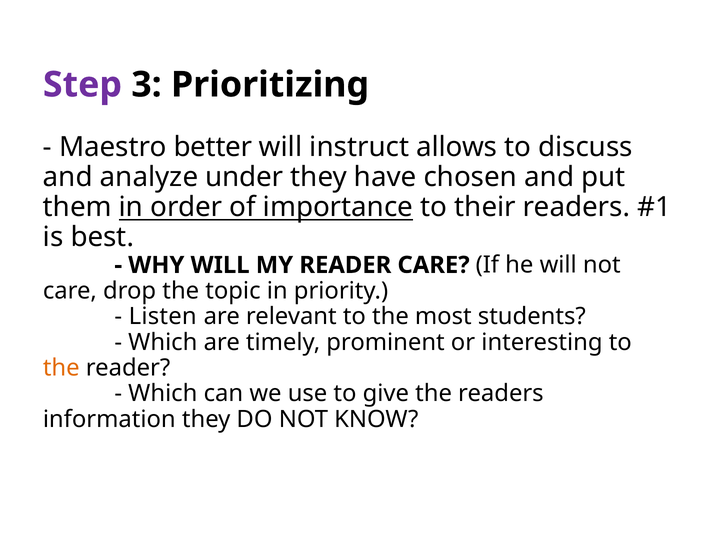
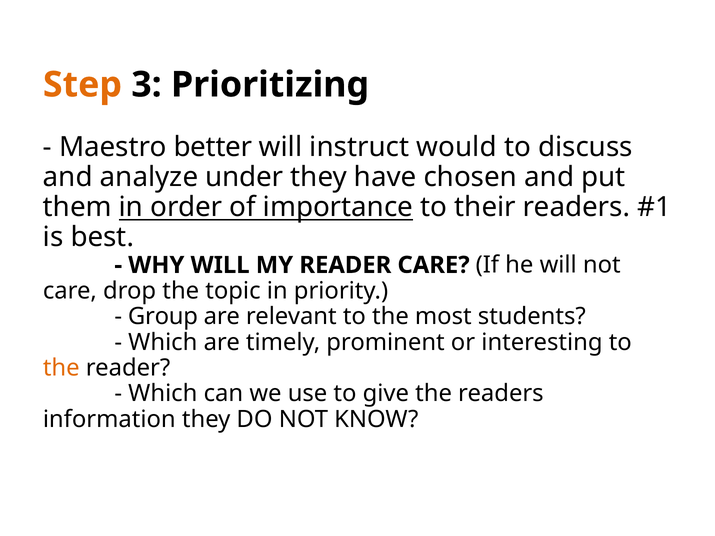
Step colour: purple -> orange (82, 85)
allows: allows -> would (457, 147)
Listen: Listen -> Group (163, 317)
